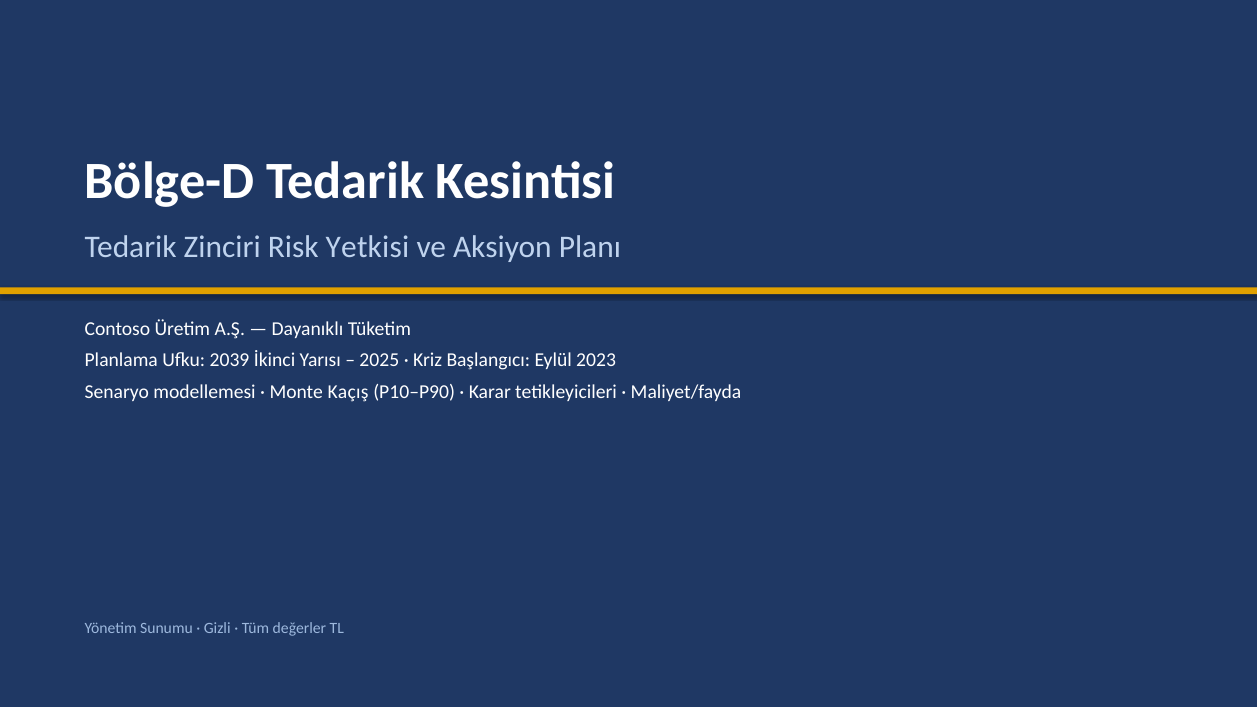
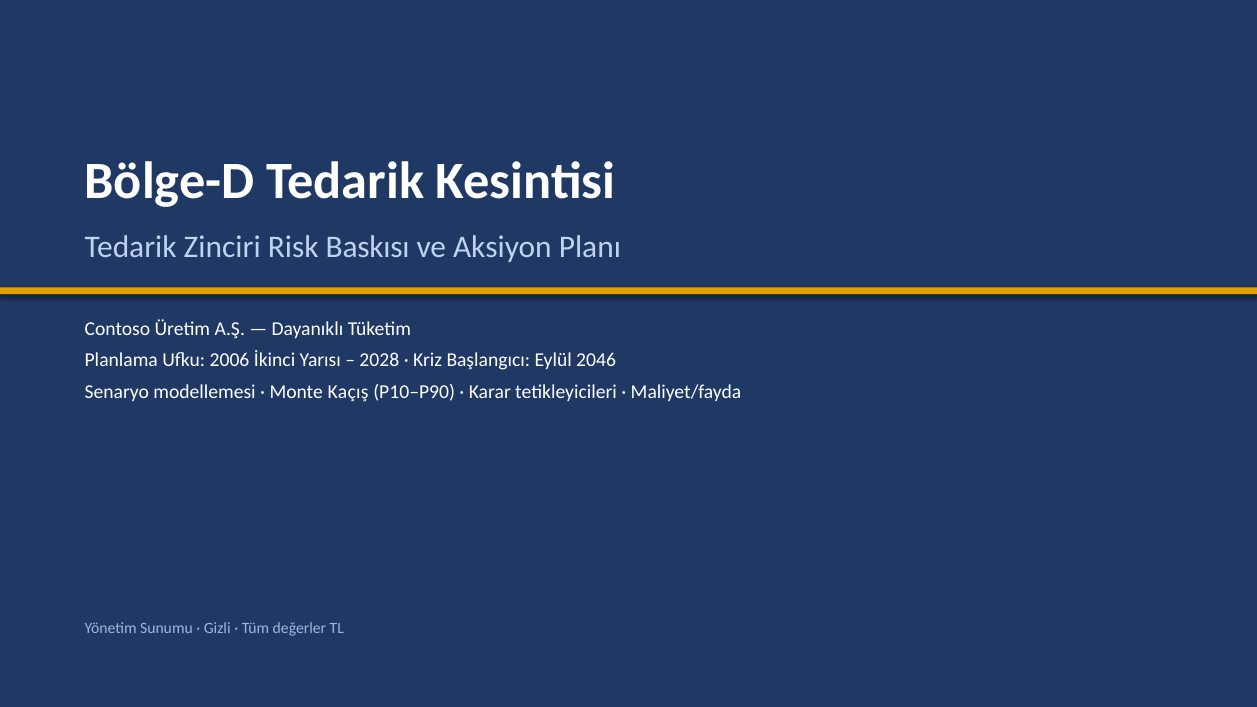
Yetkisi: Yetkisi -> Baskısı (368, 247)
2039: 2039 -> 2006 (230, 360)
2025: 2025 -> 2028 (379, 360)
2023: 2023 -> 2046 (596, 360)
